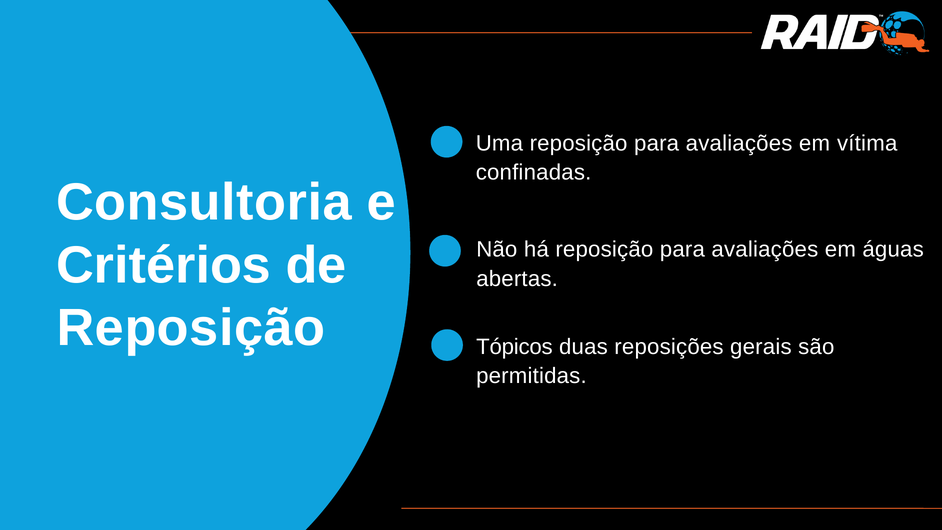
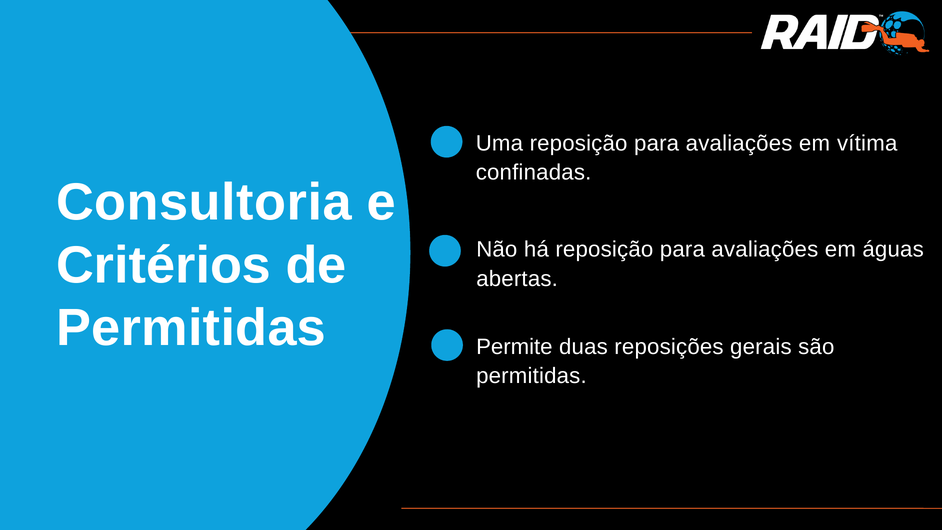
Reposição: Reposição -> Permitidas (191, 328)
Tópicos: Tópicos -> Permite (514, 347)
